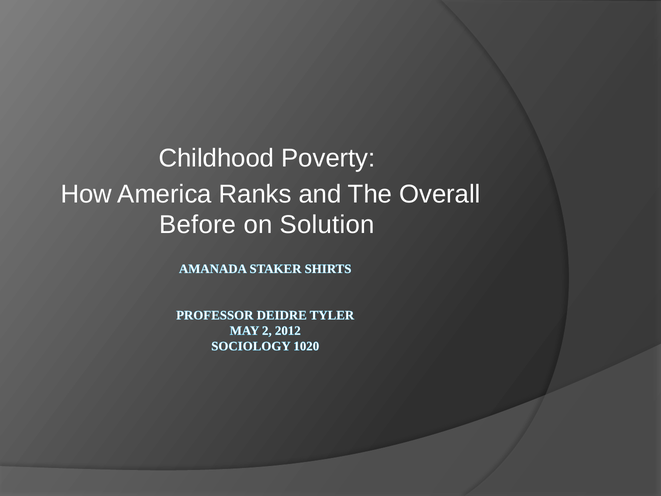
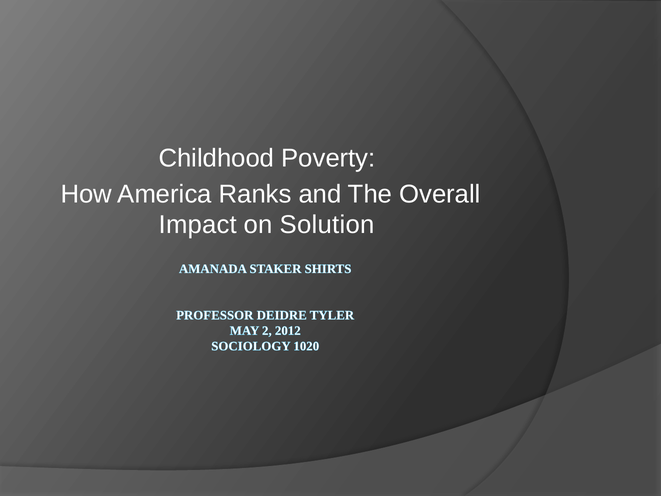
Before: Before -> Impact (198, 225)
